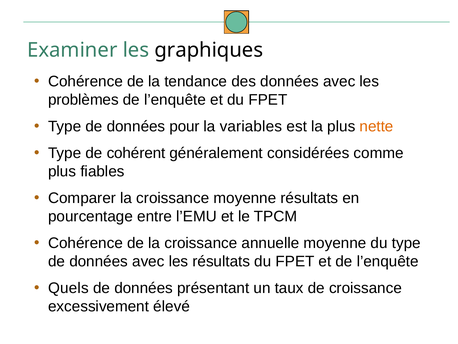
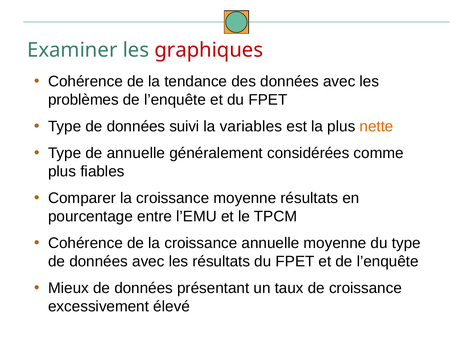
graphiques colour: black -> red (209, 50)
pour: pour -> suivi (184, 126)
de cohérent: cohérent -> annuelle (136, 153)
Quels: Quels -> Mieux (69, 288)
